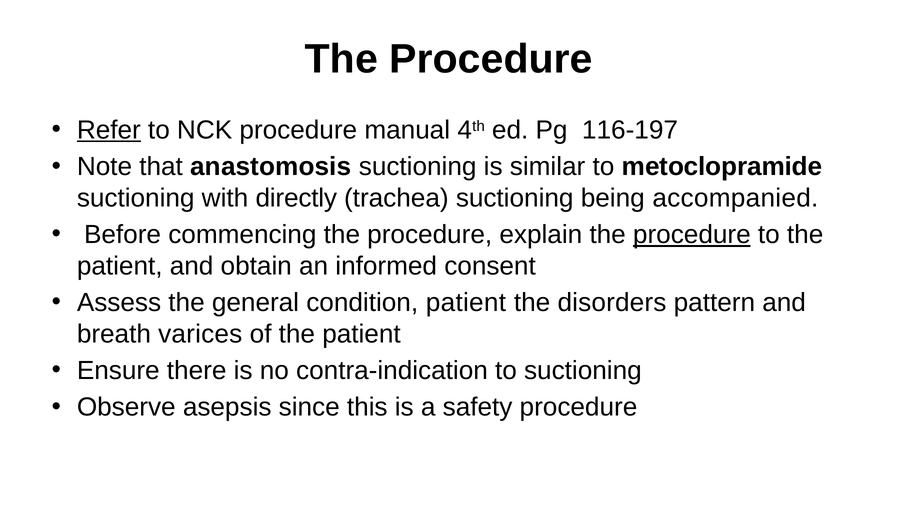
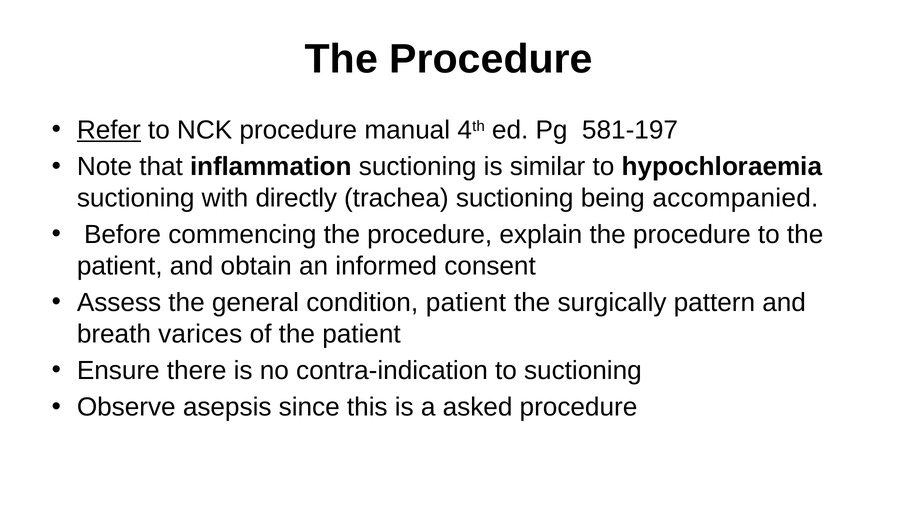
116-197: 116-197 -> 581-197 (630, 130)
anastomosis: anastomosis -> inflammation (271, 167)
metoclopramide: metoclopramide -> hypochloraemia (722, 167)
procedure underline: present -> none (692, 235)
disorders: disorders -> surgically (612, 303)
safety: safety -> asked (478, 407)
